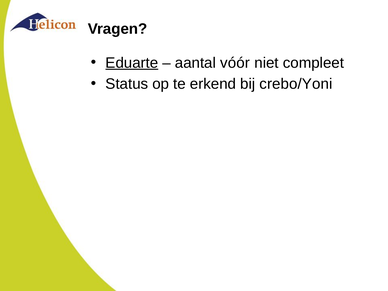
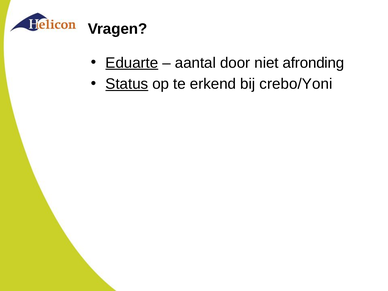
vóór: vóór -> door (235, 63)
compleet: compleet -> afronding (313, 63)
Status underline: none -> present (127, 84)
